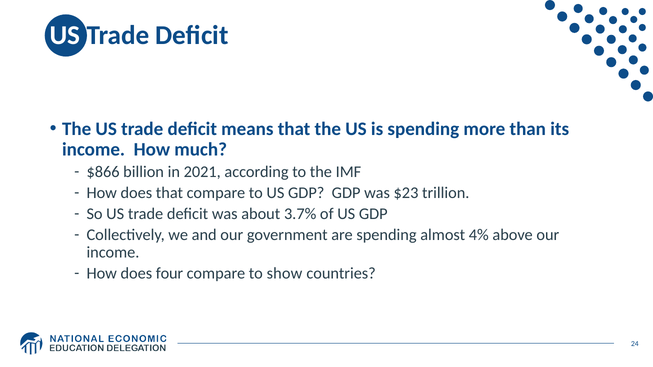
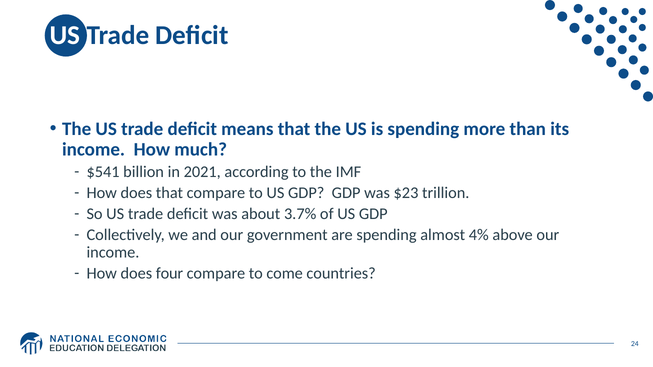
$866: $866 -> $541 (103, 172)
show: show -> come (285, 274)
